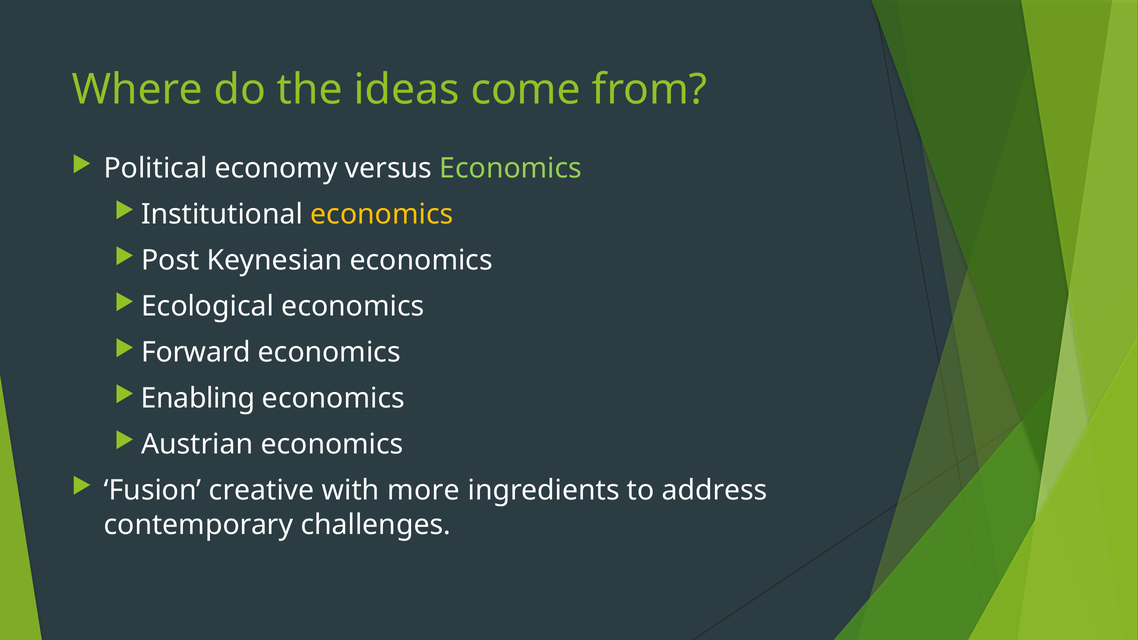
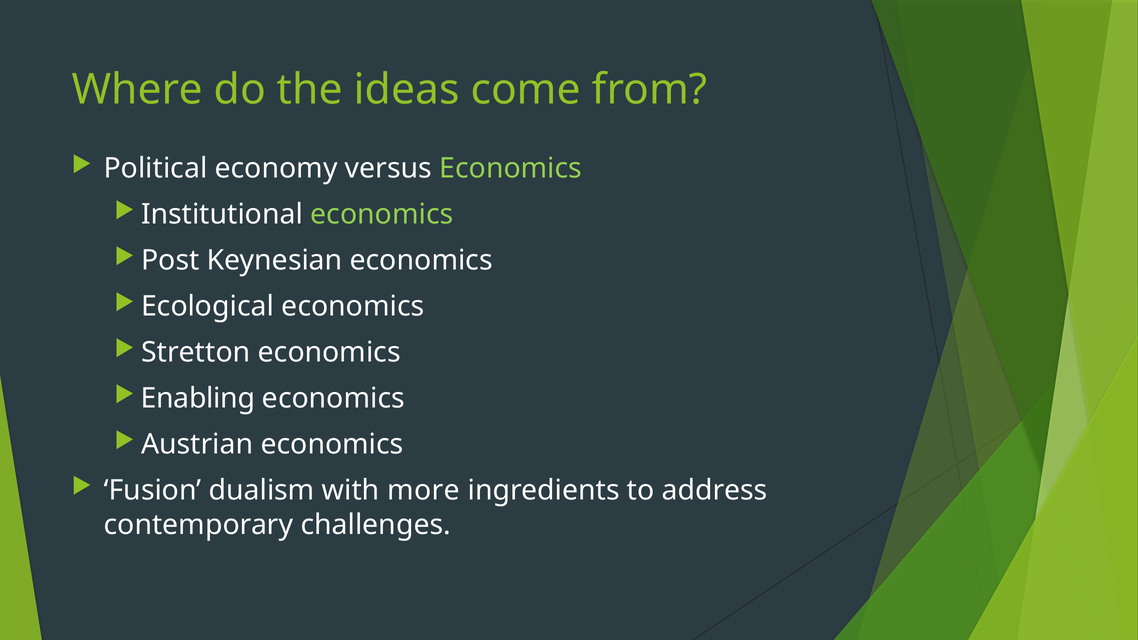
economics colour: yellow -> light green (382, 215)
Forward: Forward -> Stretton (196, 353)
creative: creative -> dualism (262, 491)
